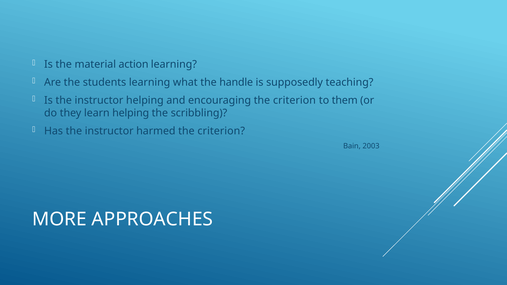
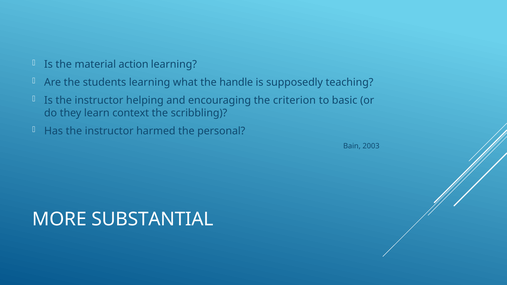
them: them -> basic (345, 100)
learn helping: helping -> context (131, 113)
harmed the criterion: criterion -> personal (221, 131)
APPROACHES: APPROACHES -> SUBSTANTIAL (152, 219)
